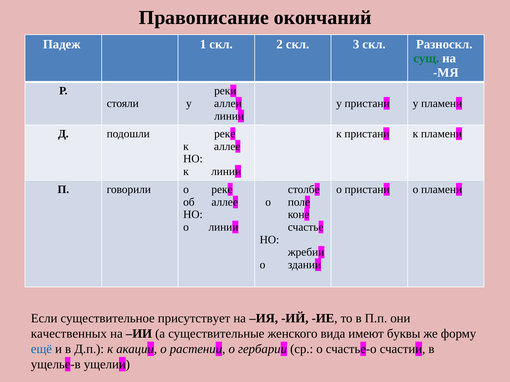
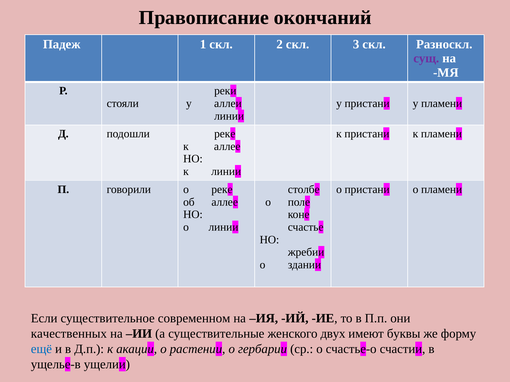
сущ colour: green -> purple (426, 58)
присутствует: присутствует -> современном (194, 319)
вида: вида -> двух (333, 334)
